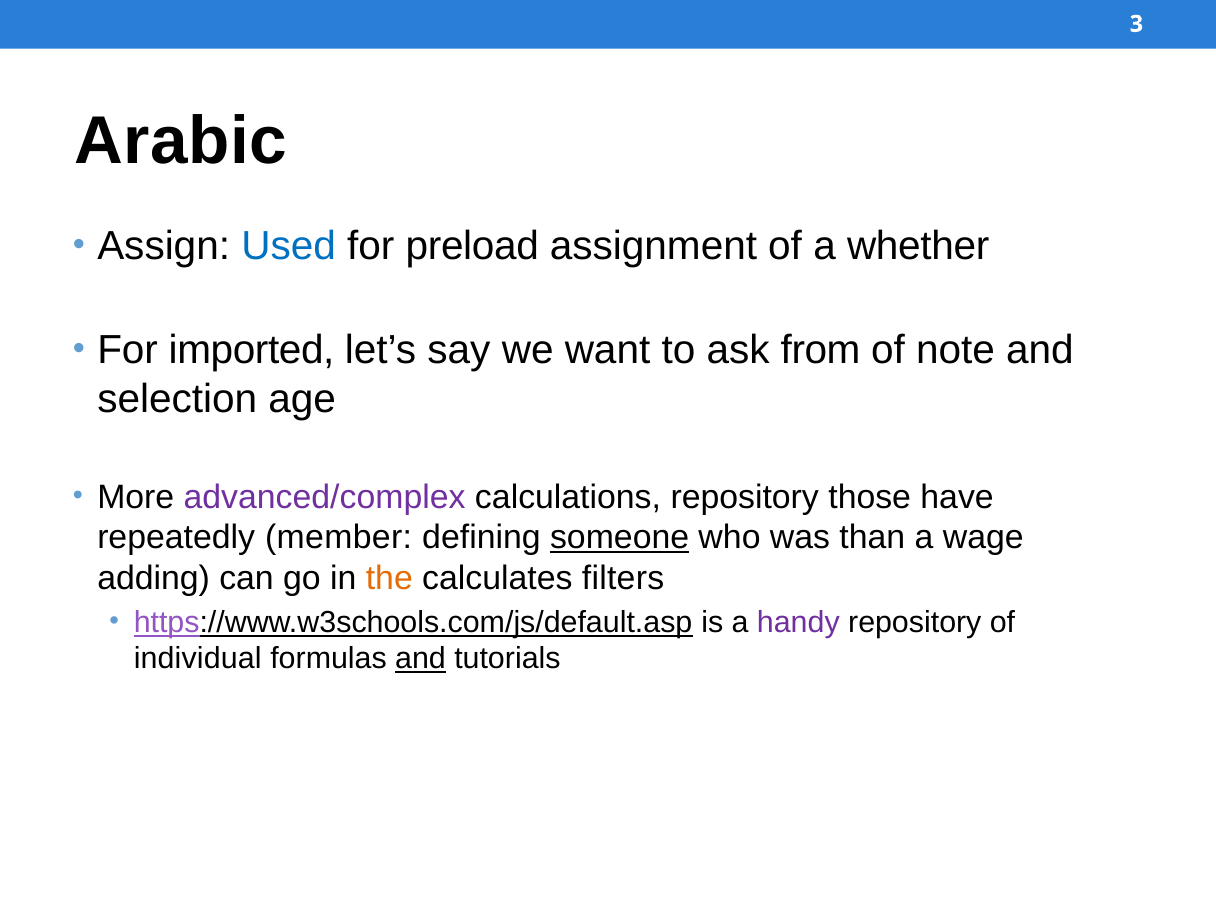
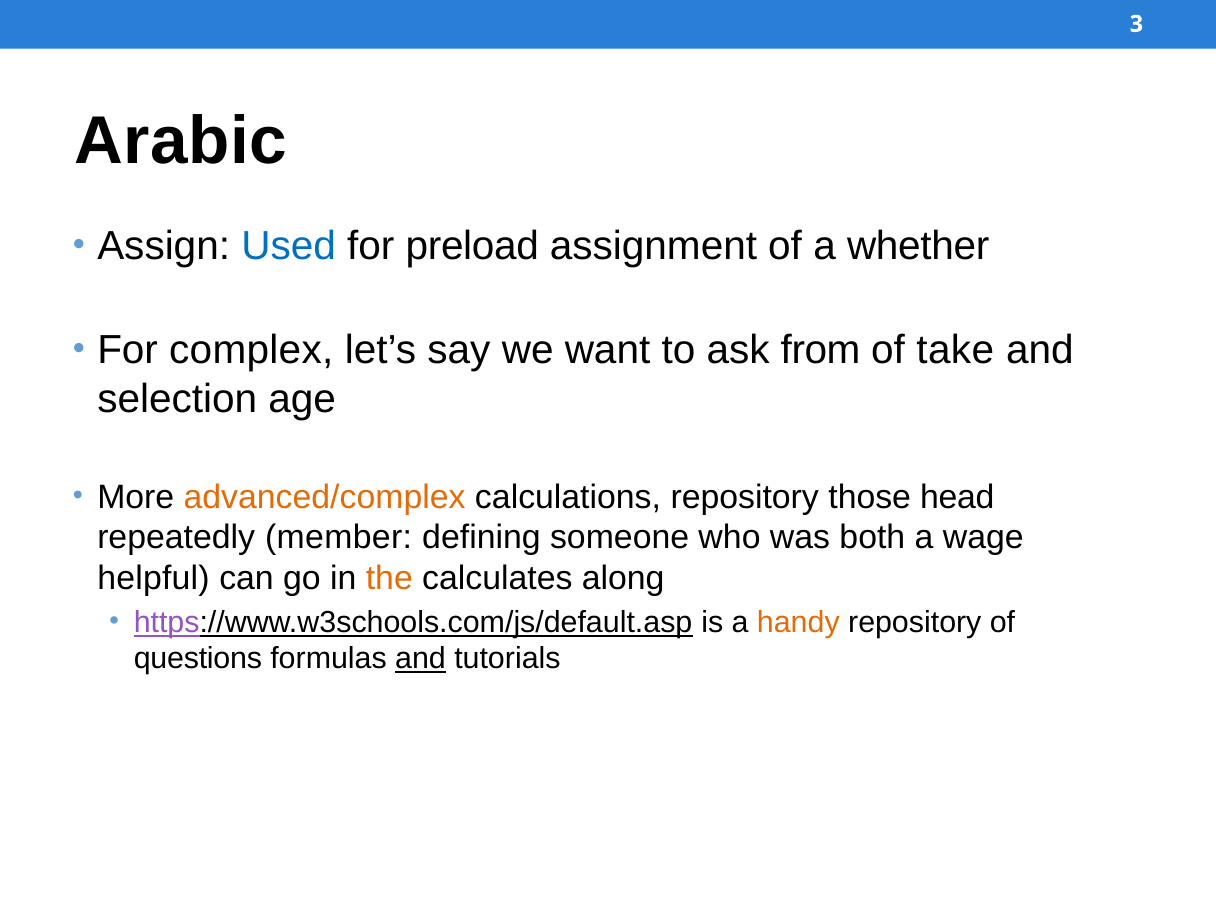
imported: imported -> complex (251, 350)
note: note -> take (955, 350)
advanced/complex colour: purple -> orange (325, 497)
have: have -> head (957, 497)
someone underline: present -> none (620, 537)
than: than -> both (872, 537)
adding: adding -> helpful (154, 578)
filters: filters -> along (623, 578)
handy colour: purple -> orange (798, 622)
individual: individual -> questions (198, 659)
